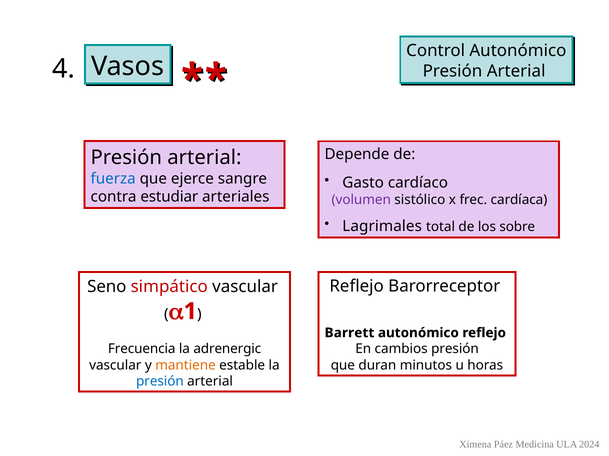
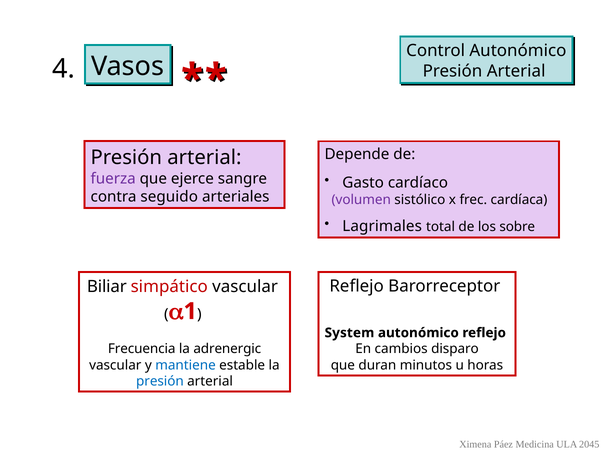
fuerza colour: blue -> purple (113, 179)
estudiar: estudiar -> seguido (169, 197)
Seno: Seno -> Biliar (107, 287)
Barrett: Barrett -> System (349, 333)
cambios presión: presión -> disparo (455, 350)
mantiene colour: orange -> blue (186, 366)
2024: 2024 -> 2045 (589, 445)
